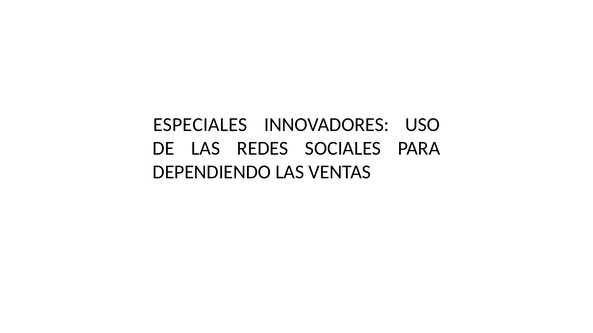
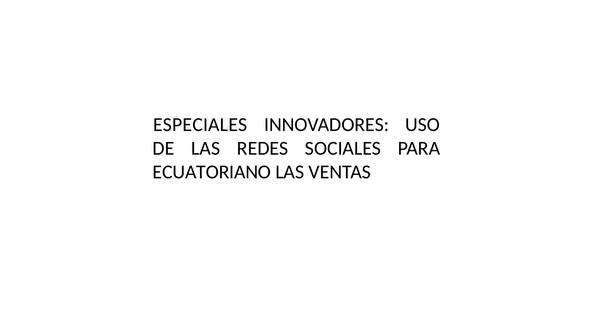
DEPENDIENDO: DEPENDIENDO -> ECUATORIANO (212, 172)
